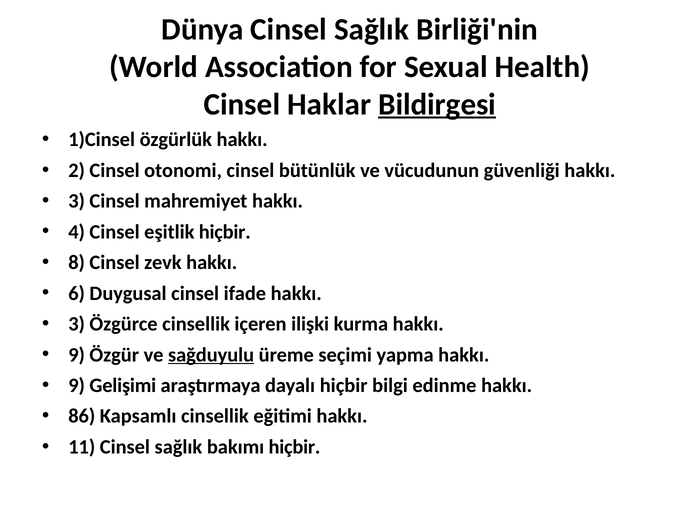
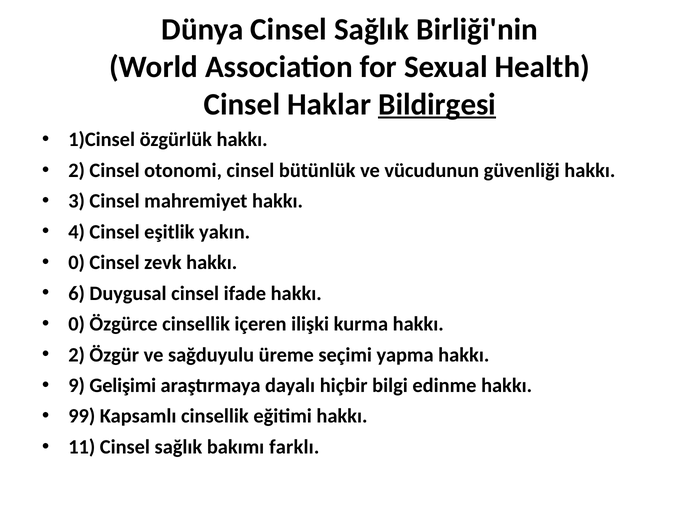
eşitlik hiçbir: hiçbir -> yakın (225, 232)
8: 8 -> 0 (77, 263)
3: 3 -> 0 (77, 324)
9: 9 -> 2 (77, 355)
sağduyulu underline: present -> none (211, 355)
86: 86 -> 99 (82, 416)
bakımı hiçbir: hiçbir -> farklı (294, 447)
